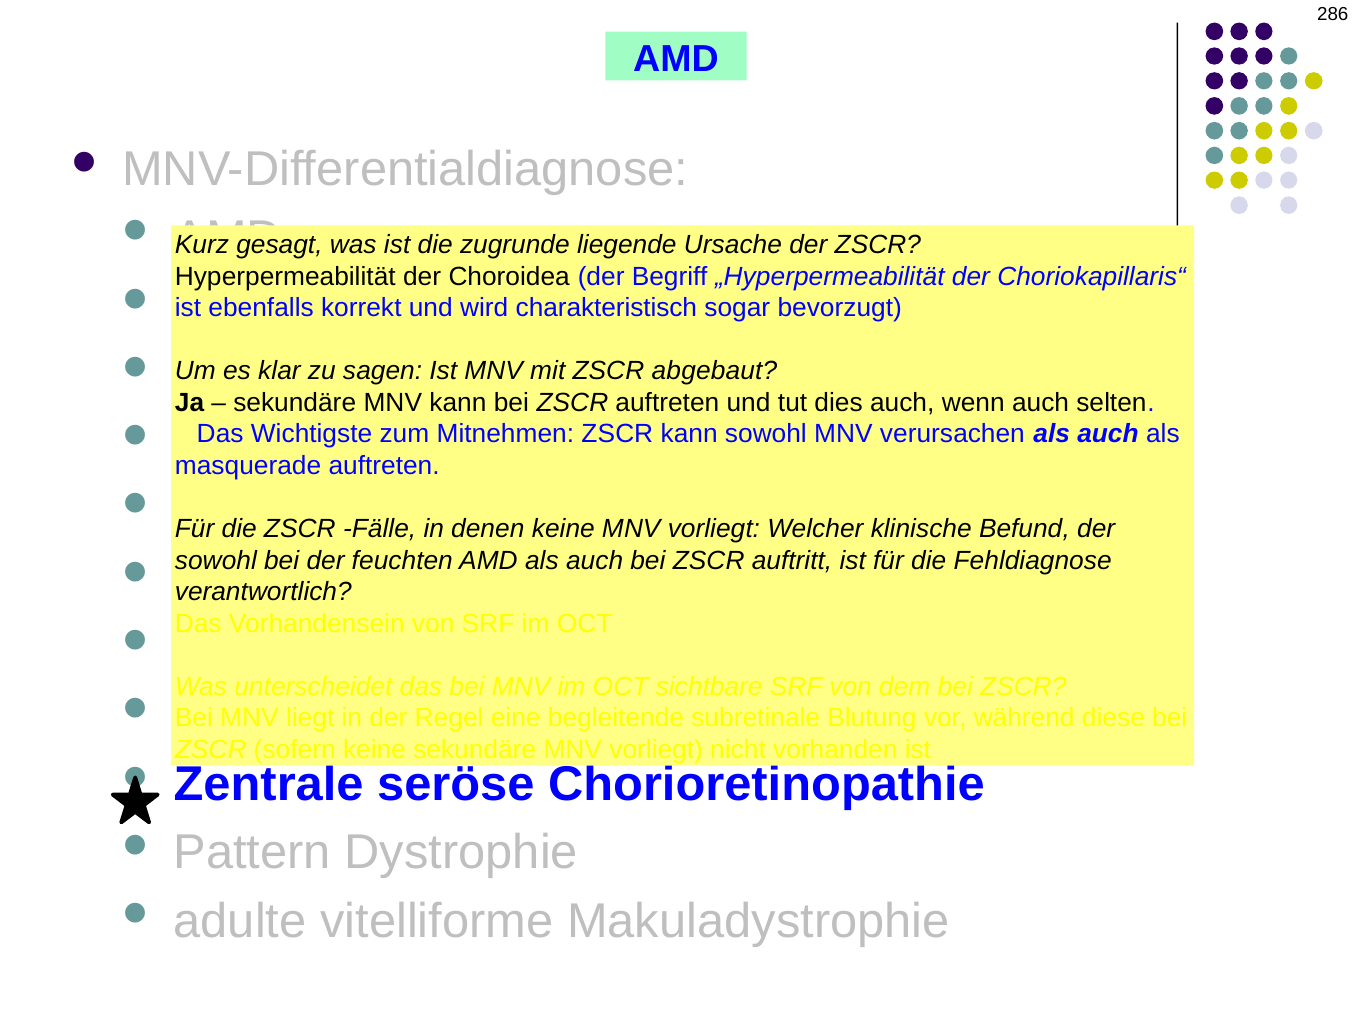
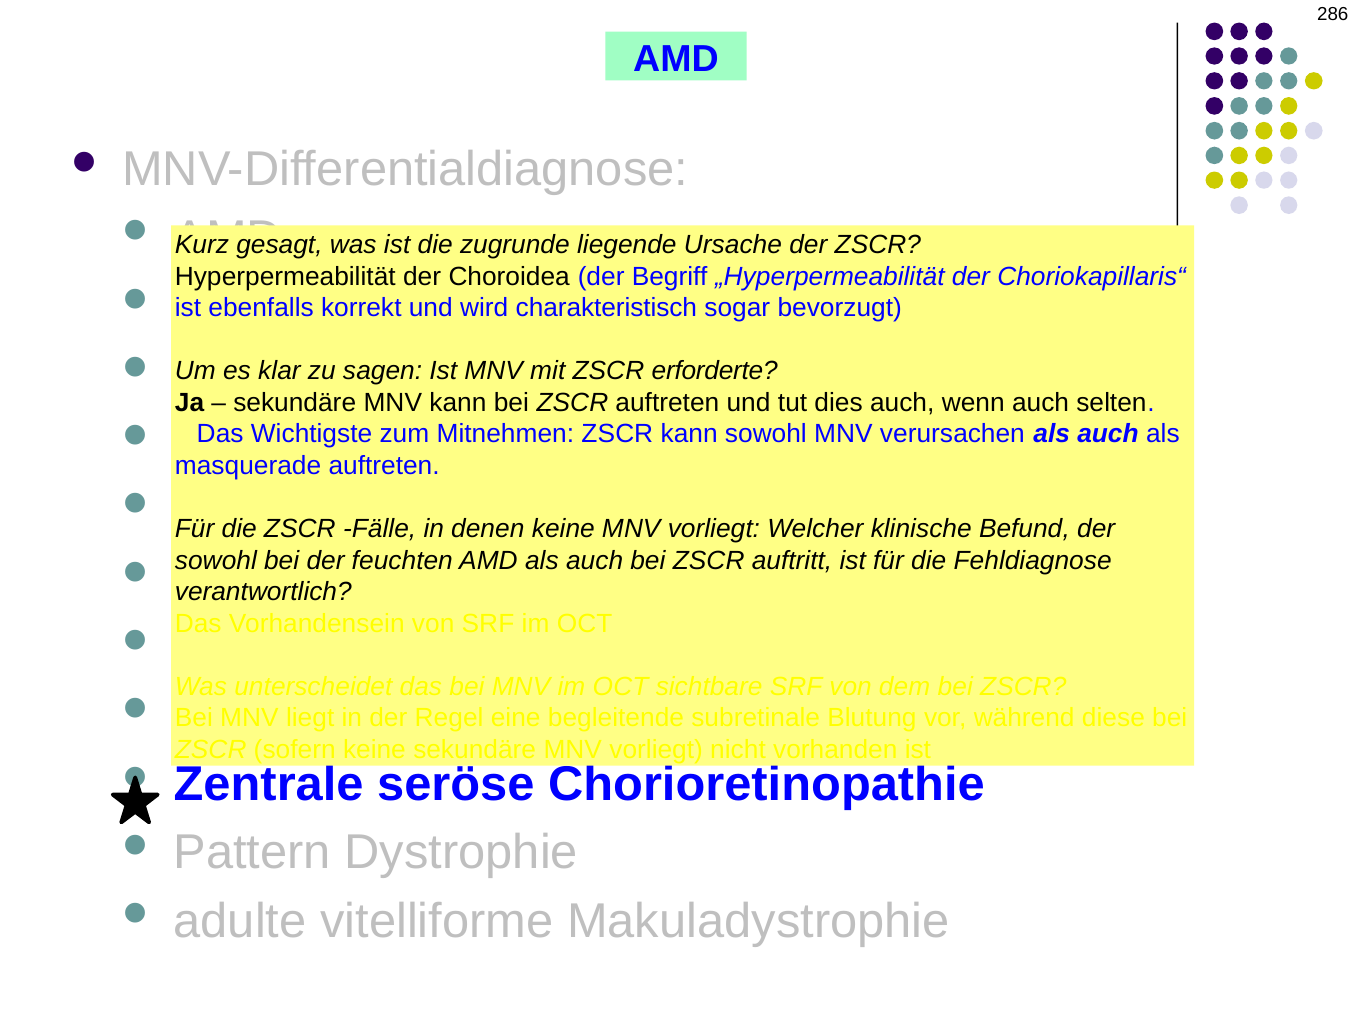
abgebaut: abgebaut -> erforderte (715, 371)
